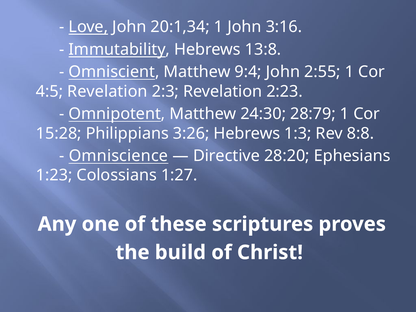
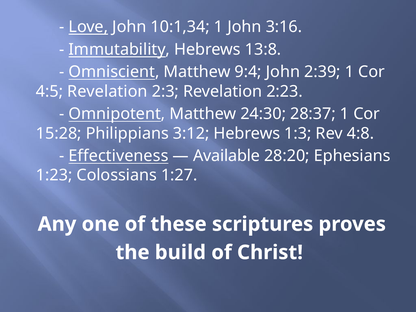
20:1,34: 20:1,34 -> 10:1,34 (180, 27)
2:55: 2:55 -> 2:39 (322, 72)
28:79: 28:79 -> 28:37 (313, 114)
3:26: 3:26 -> 3:12 (191, 133)
8:8: 8:8 -> 4:8 (360, 133)
Omniscience: Omniscience -> Effectiveness (118, 156)
Directive: Directive -> Available (227, 156)
